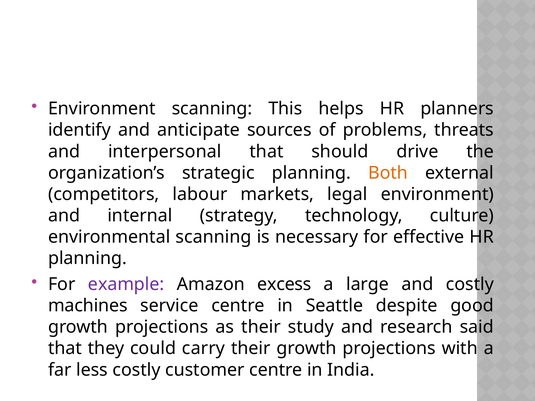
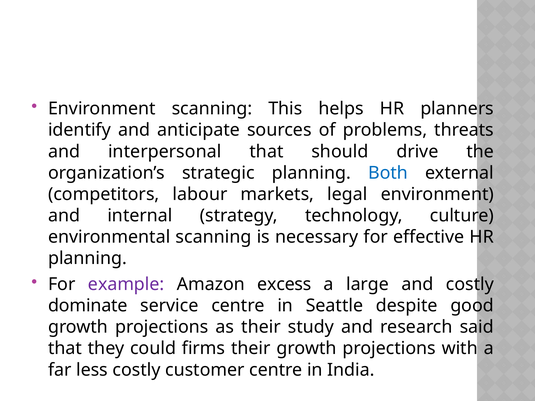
Both colour: orange -> blue (388, 173)
machines: machines -> dominate (88, 306)
carry: carry -> firms (204, 349)
